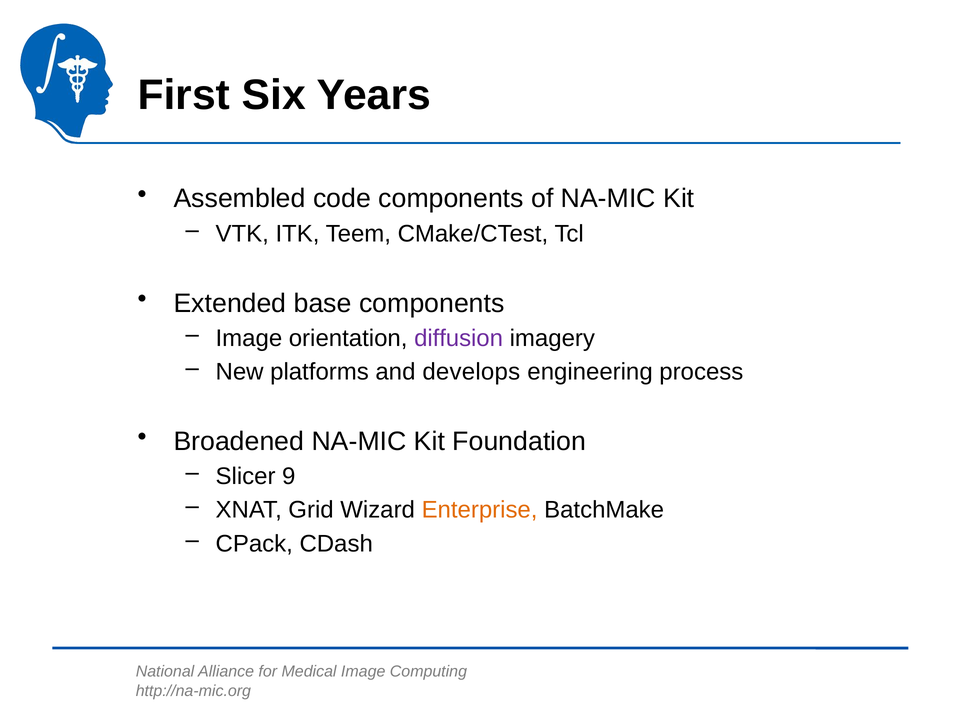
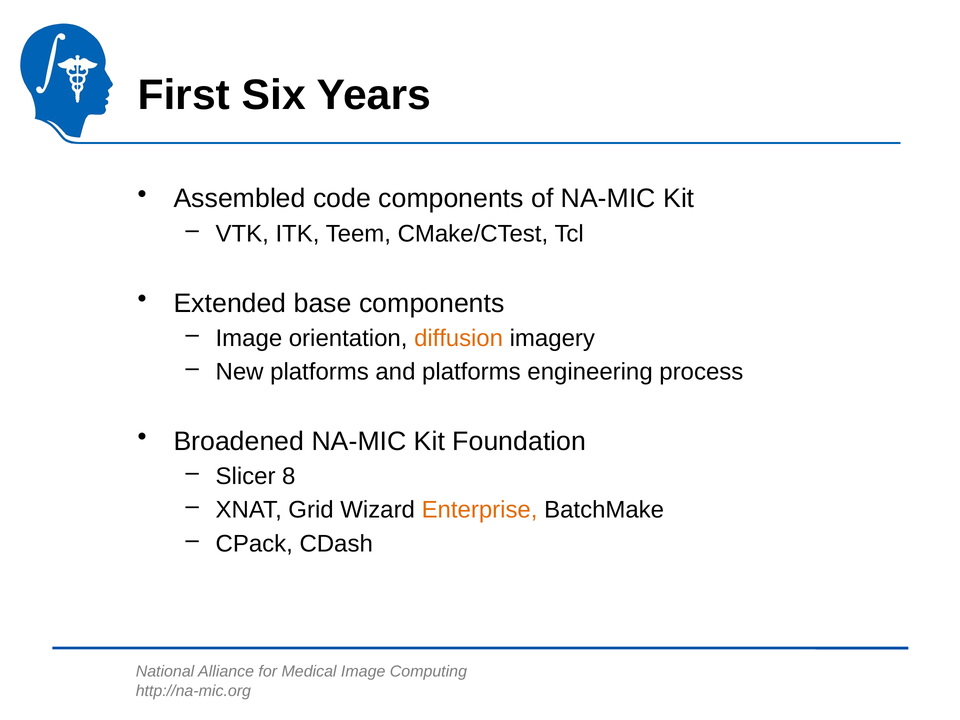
diffusion colour: purple -> orange (459, 338)
and develops: develops -> platforms (471, 372)
9: 9 -> 8 (289, 476)
